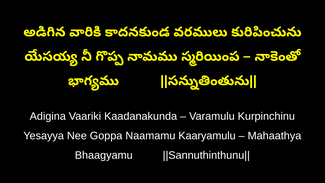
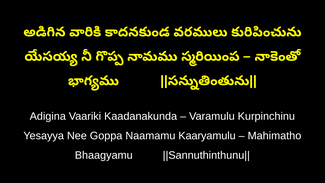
Mahaathya: Mahaathya -> Mahimatho (274, 136)
